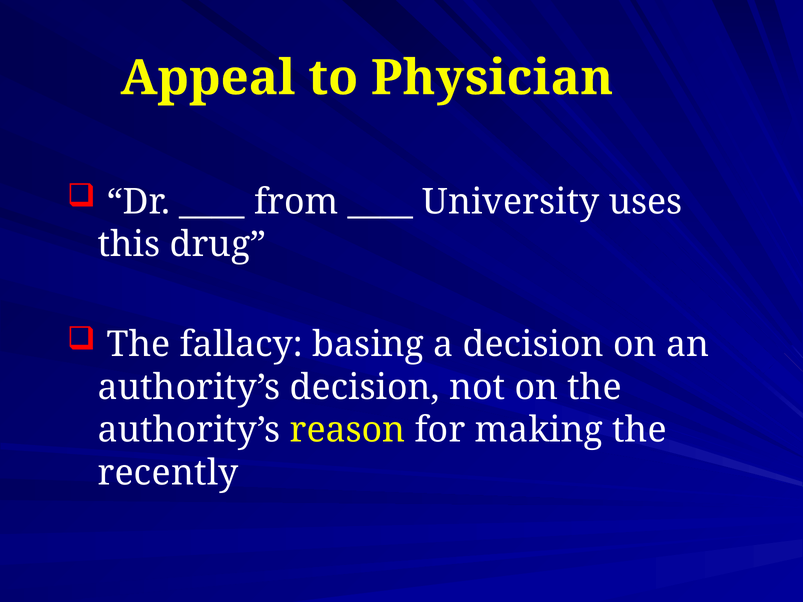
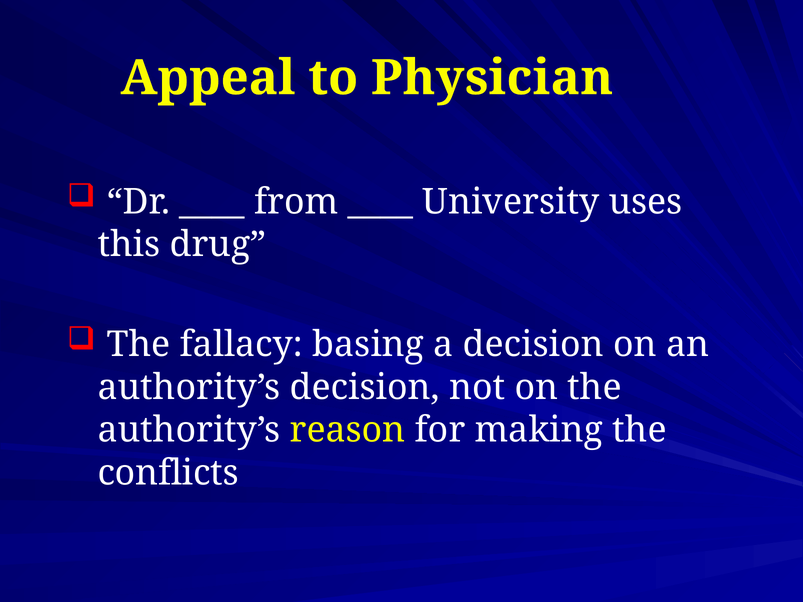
recently: recently -> conflicts (168, 473)
